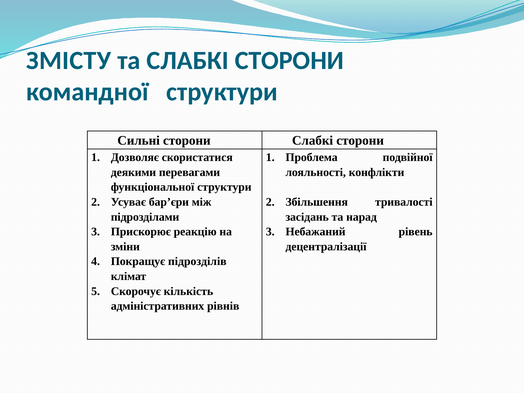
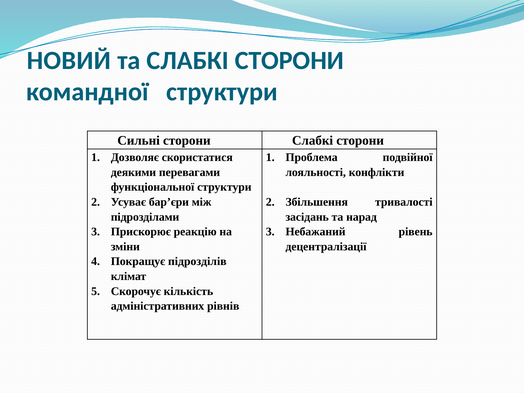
ЗМІСТУ: ЗМІСТУ -> НОВИЙ (69, 61)
